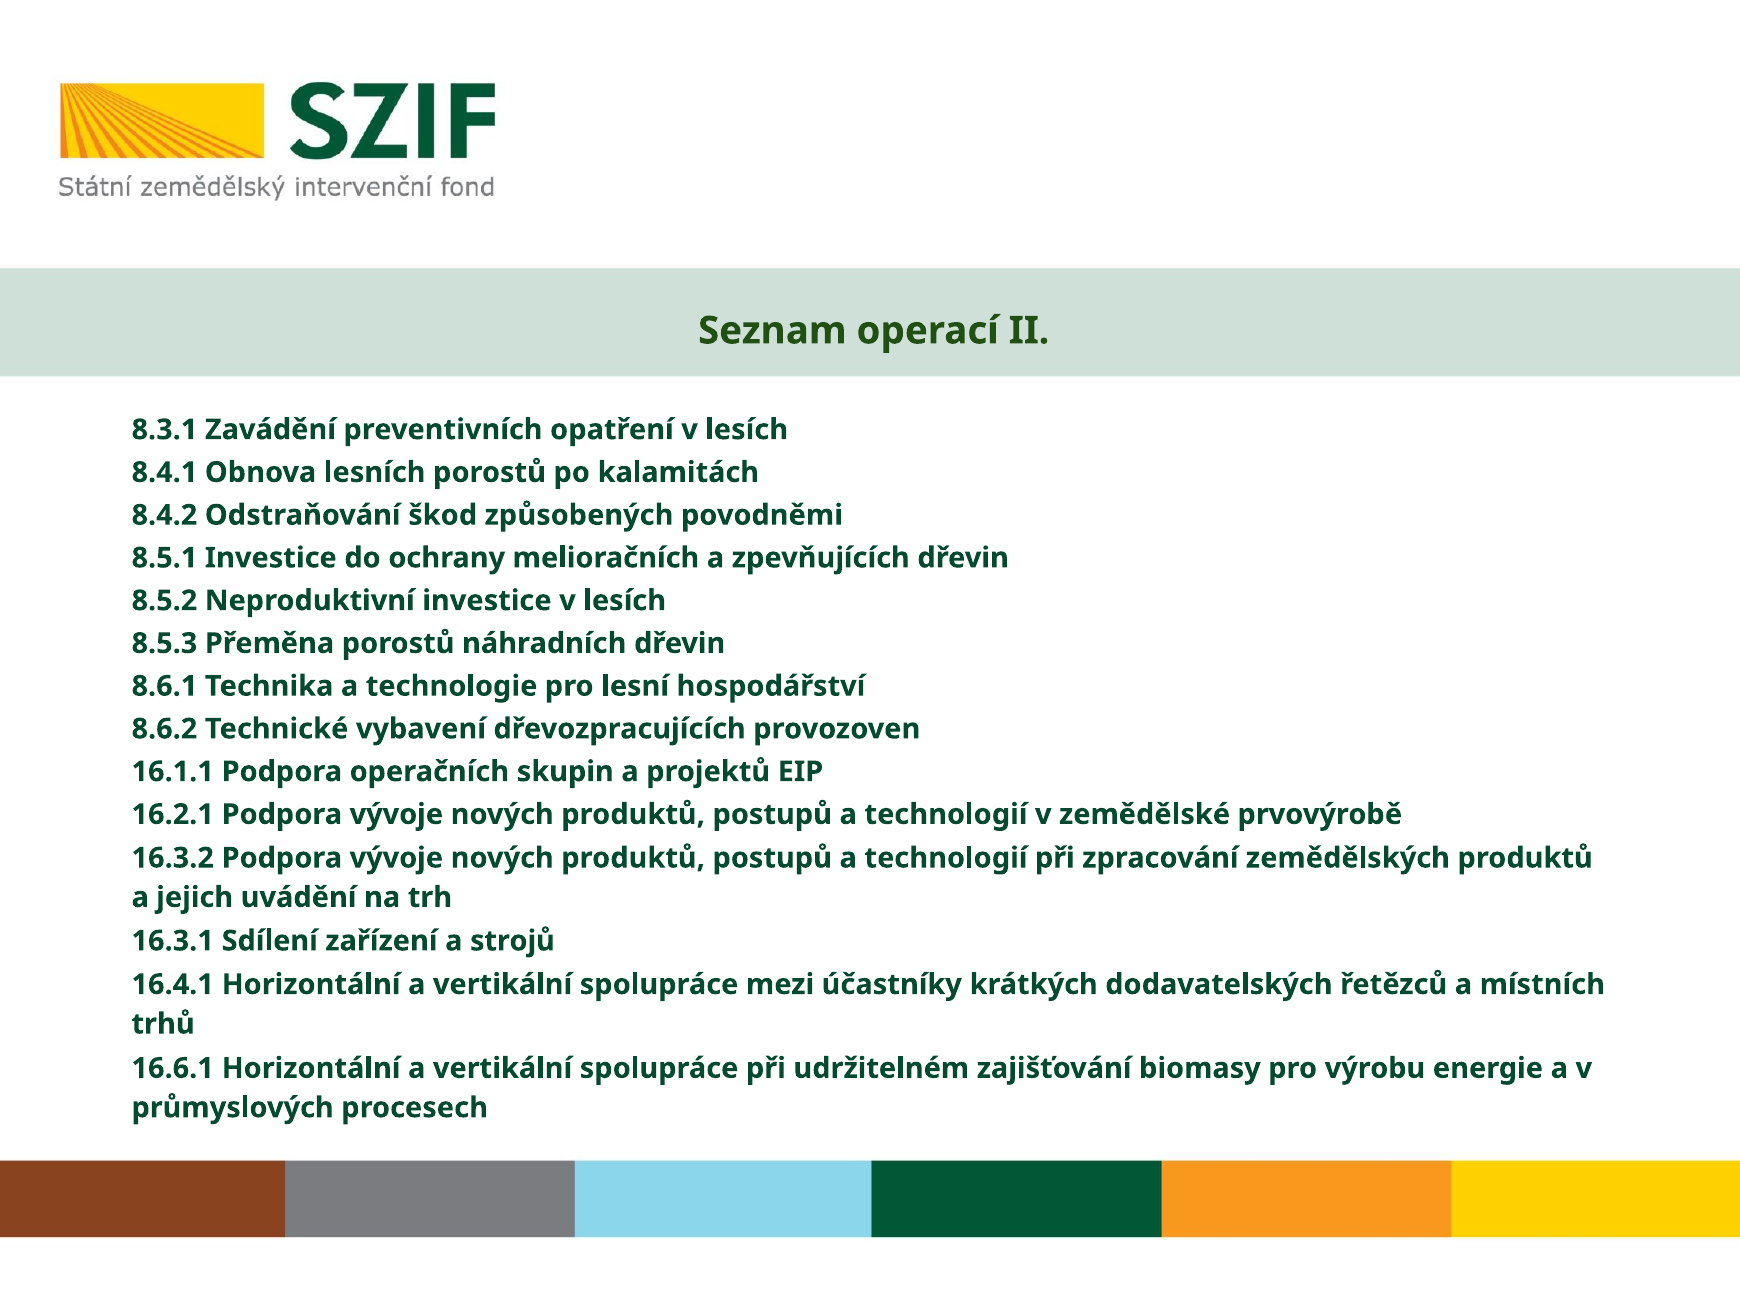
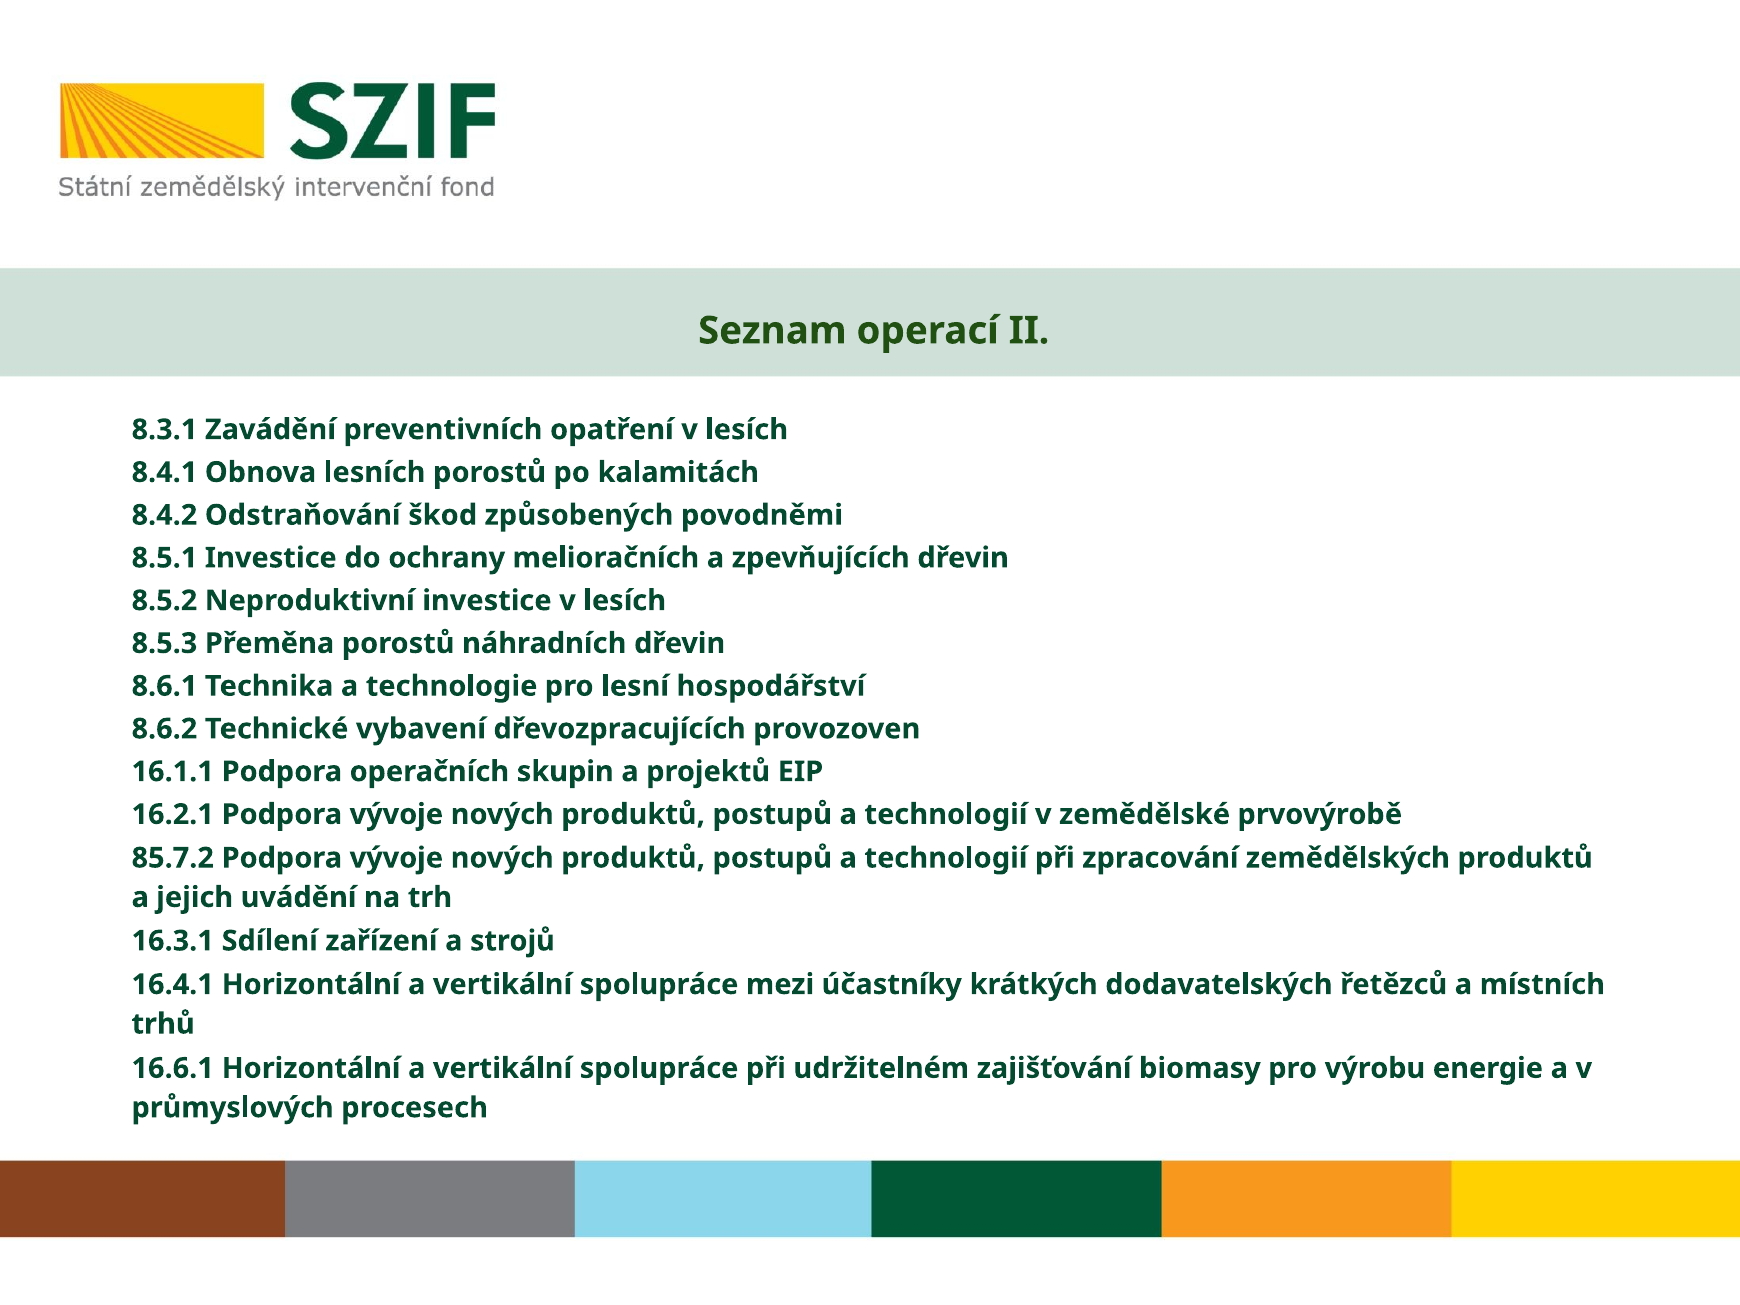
16.3.2: 16.3.2 -> 85.7.2 (173, 858)
